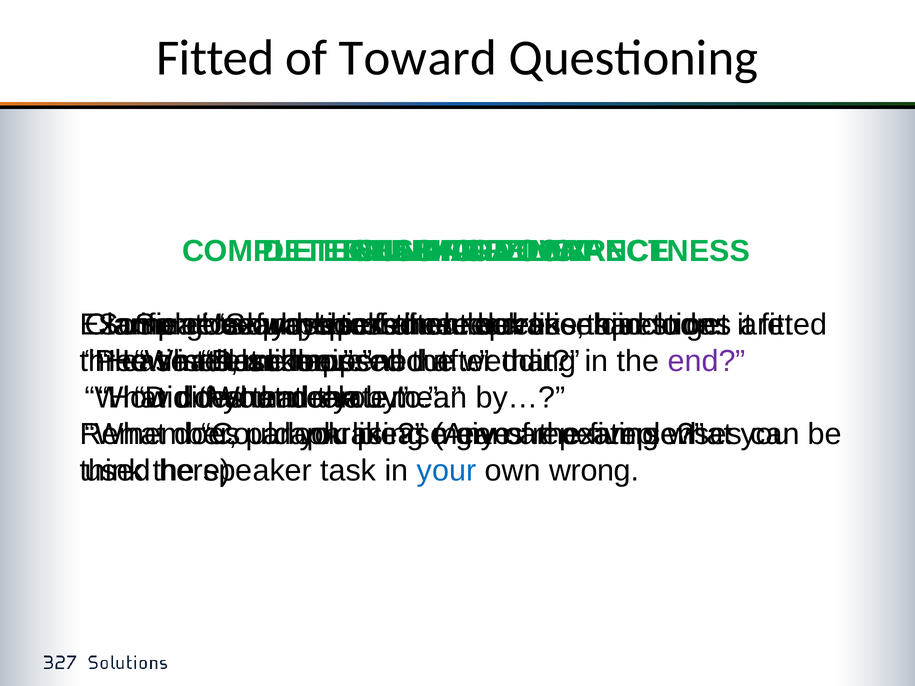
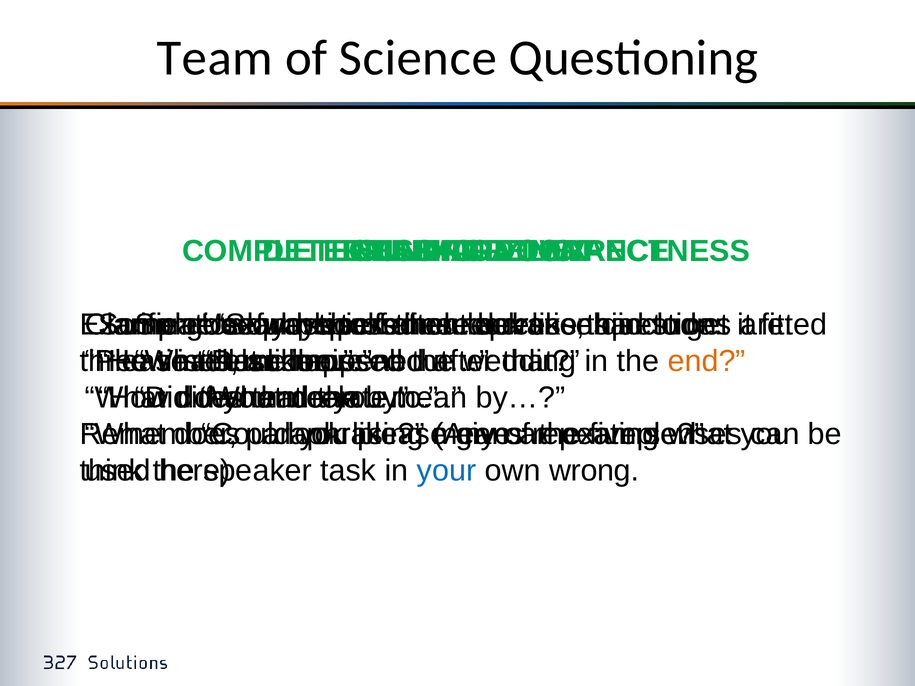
Fitted: Fitted -> Team (215, 58)
Toward: Toward -> Science (418, 58)
end colour: purple -> orange (707, 361)
